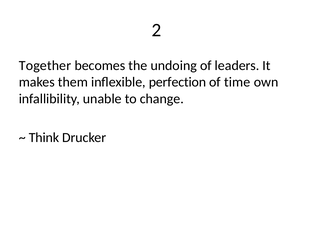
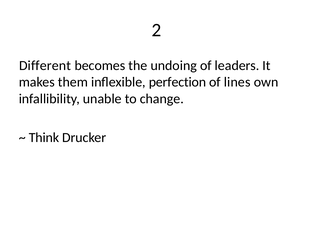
Together: Together -> Different (45, 66)
time: time -> lines (237, 82)
